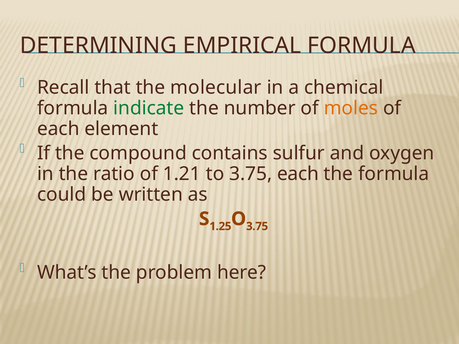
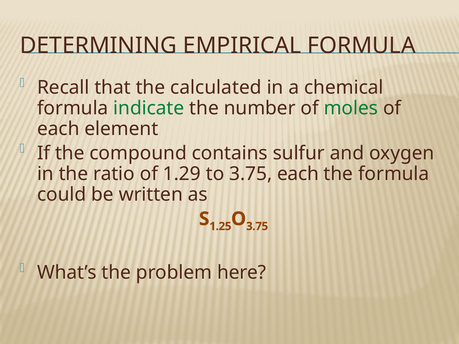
molecular: molecular -> calculated (216, 88)
moles colour: orange -> green (351, 108)
1.21: 1.21 -> 1.29 (182, 174)
